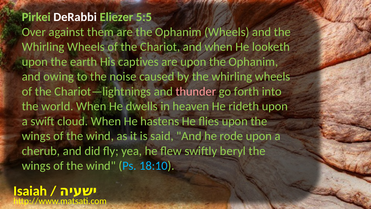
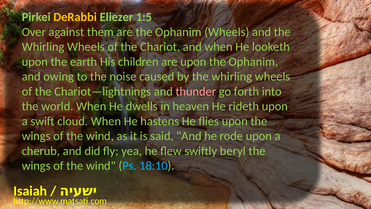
DeRabbi colour: white -> yellow (75, 17)
5:5: 5:5 -> 1:5 (144, 17)
captives: captives -> children (138, 62)
